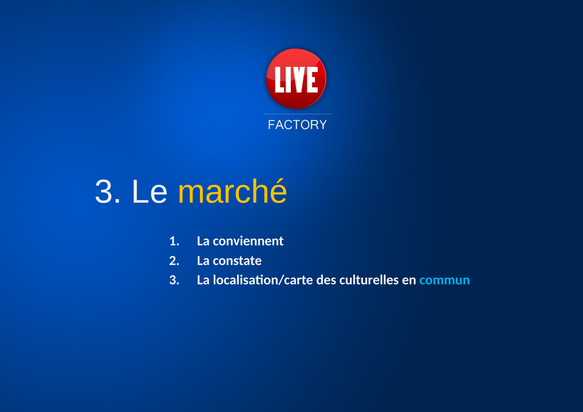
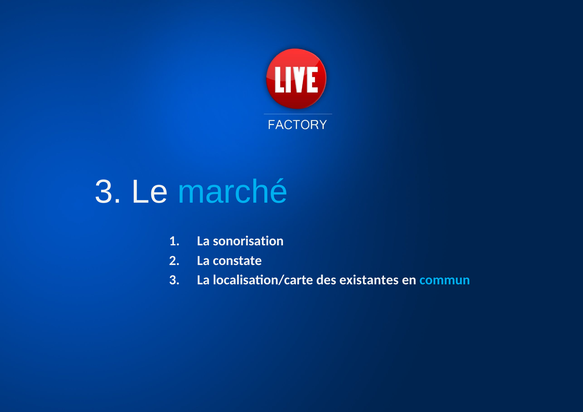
marché colour: yellow -> light blue (233, 192)
conviennent: conviennent -> sonorisation (248, 241)
culturelles: culturelles -> existantes (369, 280)
